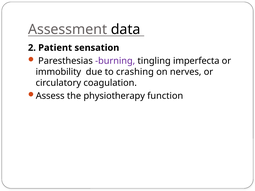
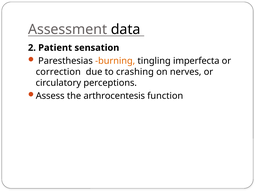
burning colour: purple -> orange (115, 61)
immobility: immobility -> correction (58, 72)
coagulation: coagulation -> perceptions (110, 83)
physiotherapy: physiotherapy -> arthrocentesis (114, 96)
